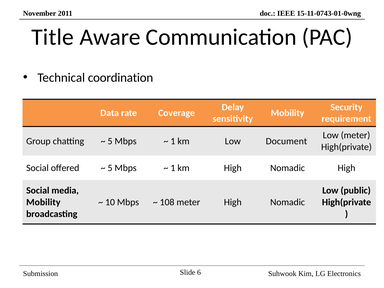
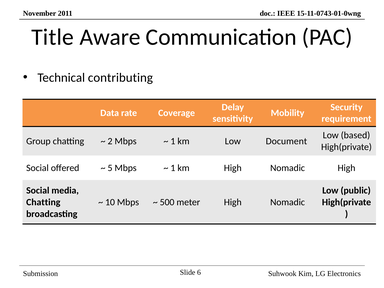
coordination: coordination -> contributing (120, 78)
Low meter: meter -> based (355, 135)
5: 5 -> 2 (110, 141)
Mobility: Mobility -> Chatting (43, 202)
108: 108 -> 500 (167, 202)
